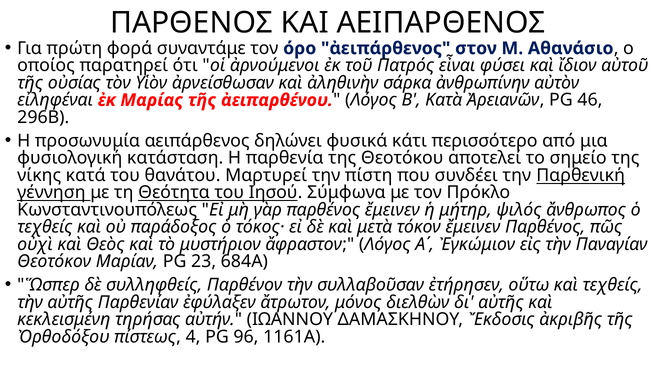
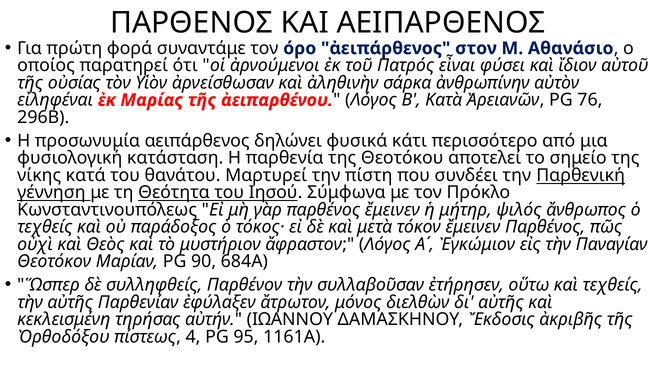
46: 46 -> 76 (590, 100)
23: 23 -> 90 (204, 262)
96: 96 -> 95 (246, 337)
